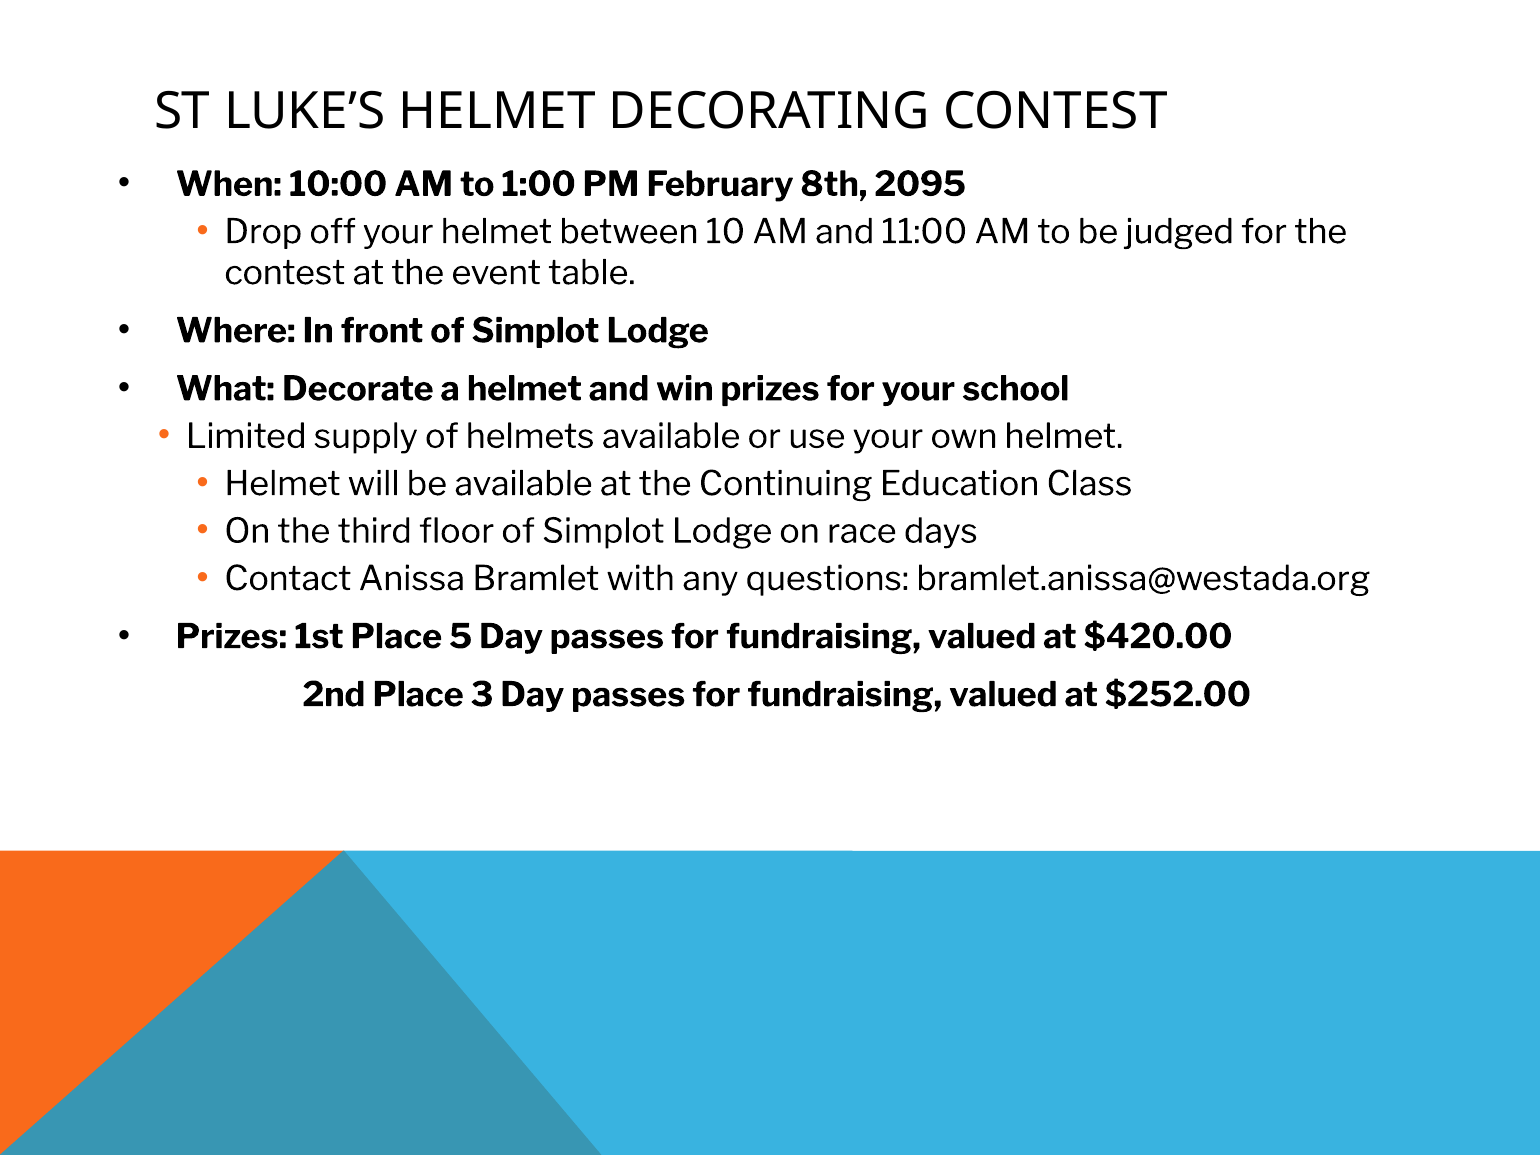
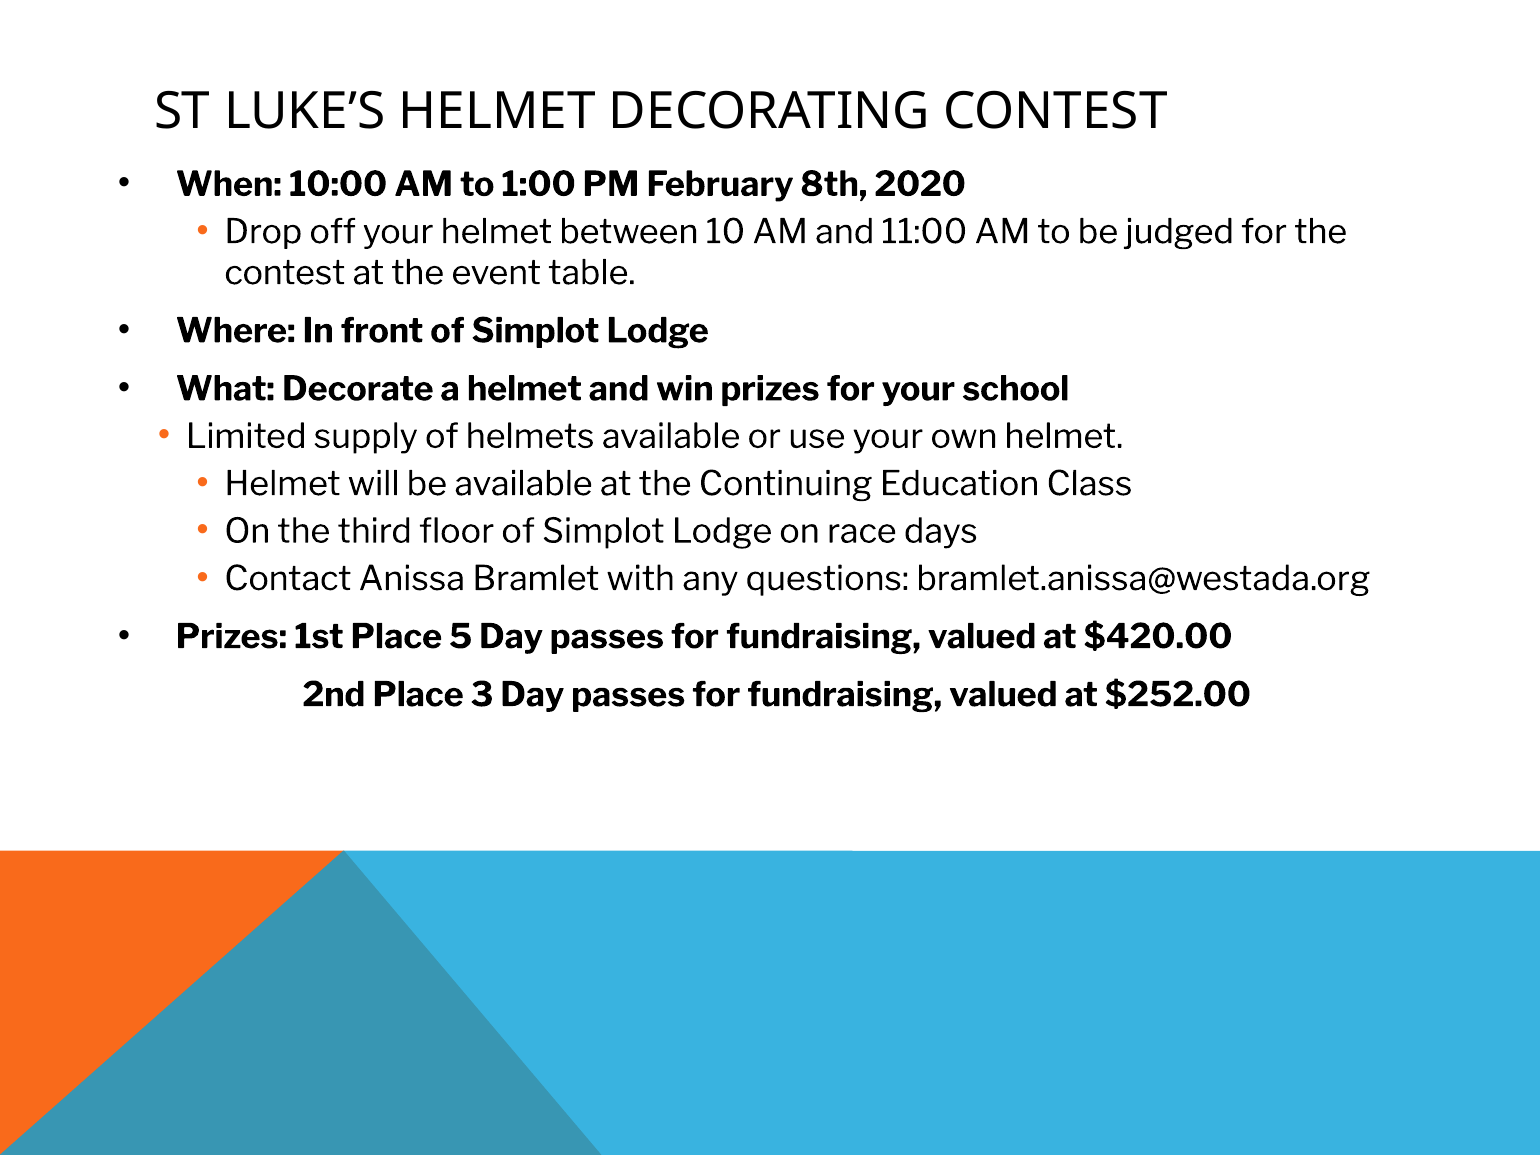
2095: 2095 -> 2020 (920, 185)
